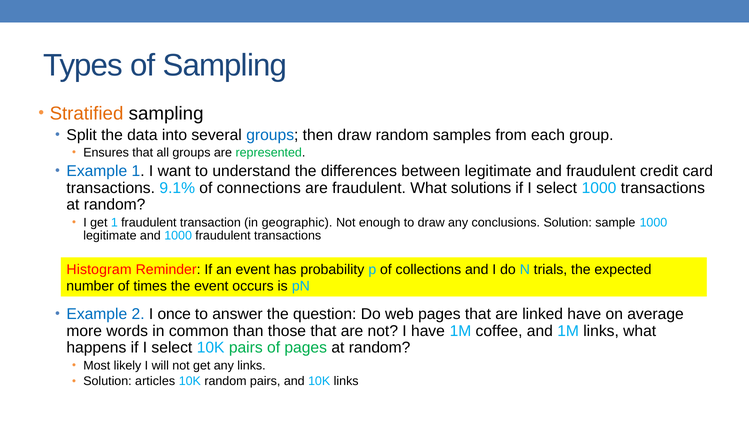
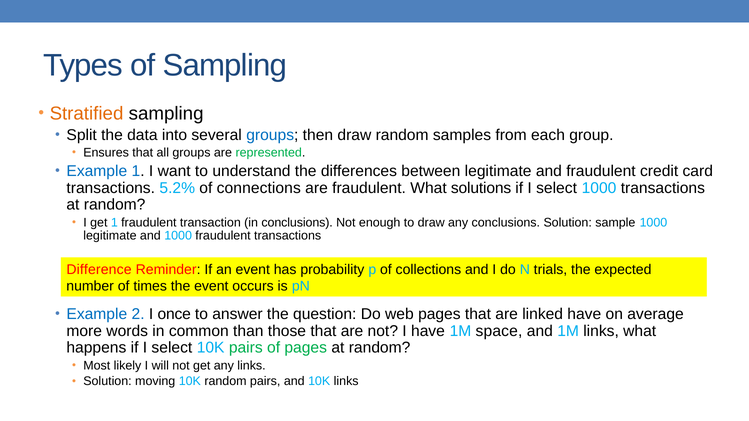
9.1%: 9.1% -> 5.2% (177, 188)
in geographic: geographic -> conclusions (297, 223)
Histogram: Histogram -> Difference (99, 270)
coffee: coffee -> space (499, 331)
articles: articles -> moving (155, 382)
